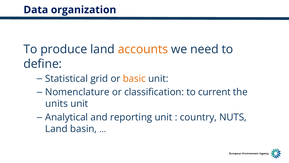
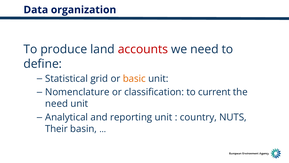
accounts colour: orange -> red (143, 49)
units: units -> need (57, 104)
Land: Land -> Their (56, 129)
